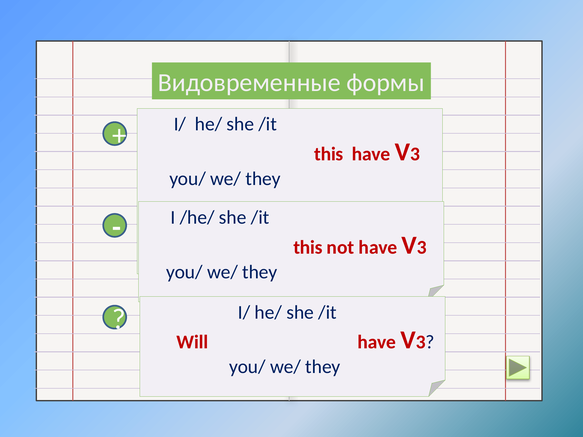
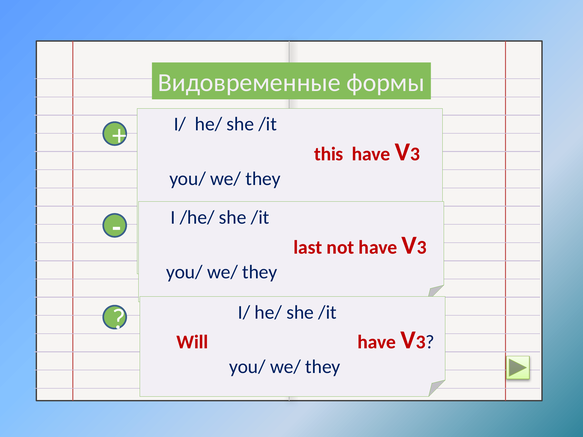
this: this -> last (308, 247)
